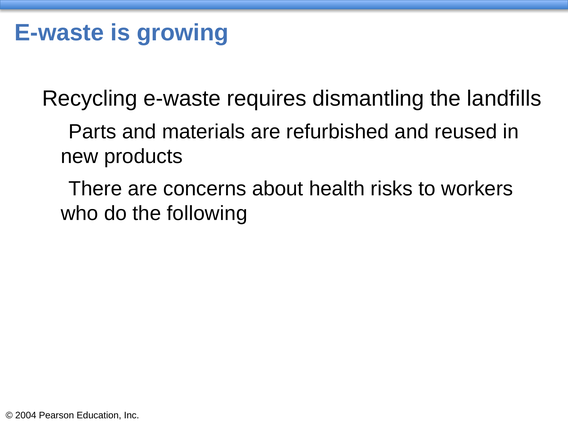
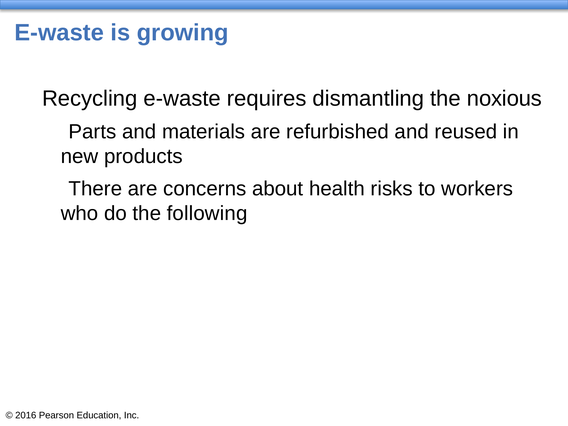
landfills: landfills -> noxious (504, 98)
2004: 2004 -> 2016 (26, 415)
